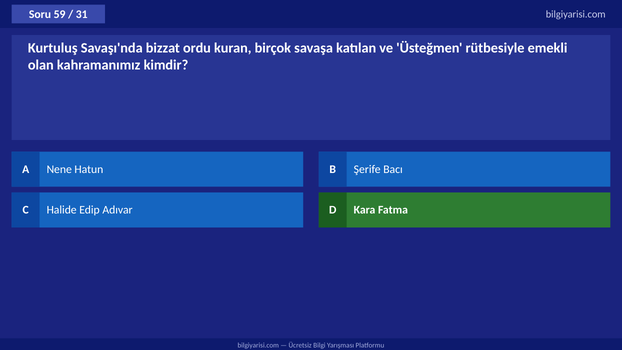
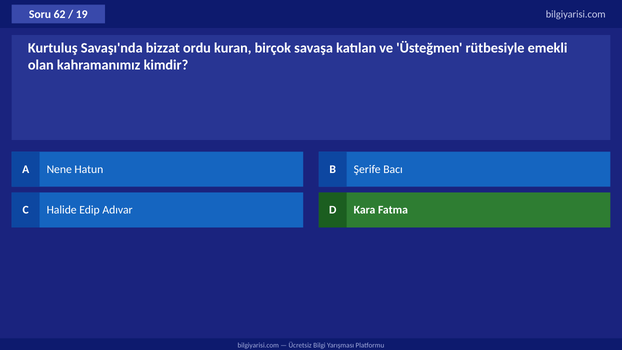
59: 59 -> 62 (60, 14)
31: 31 -> 19 (82, 14)
